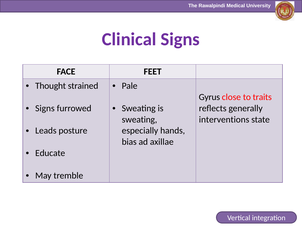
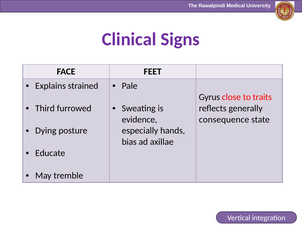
Thought: Thought -> Explains (51, 86)
Signs: Signs -> Third (45, 109)
sweating: sweating -> evidence (139, 120)
interventions: interventions -> consequence (224, 120)
Leads: Leads -> Dying (46, 131)
